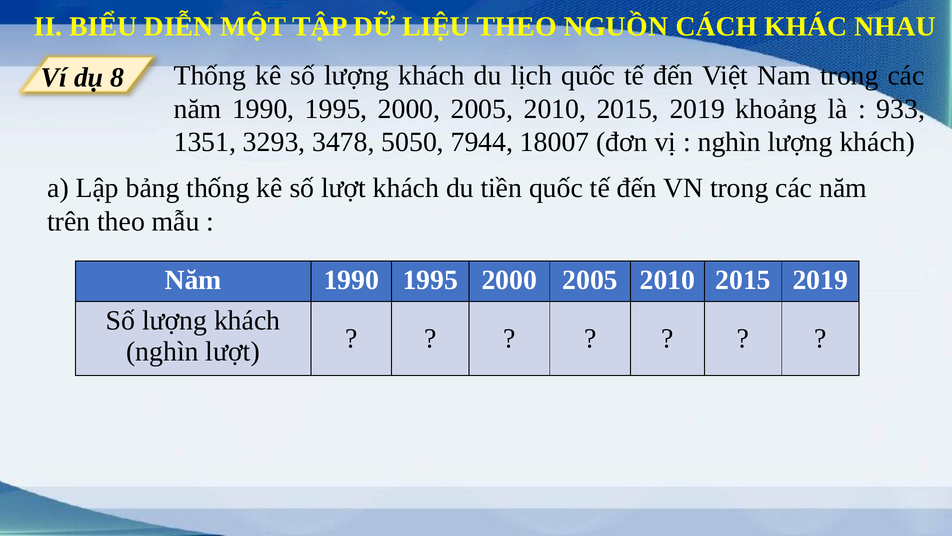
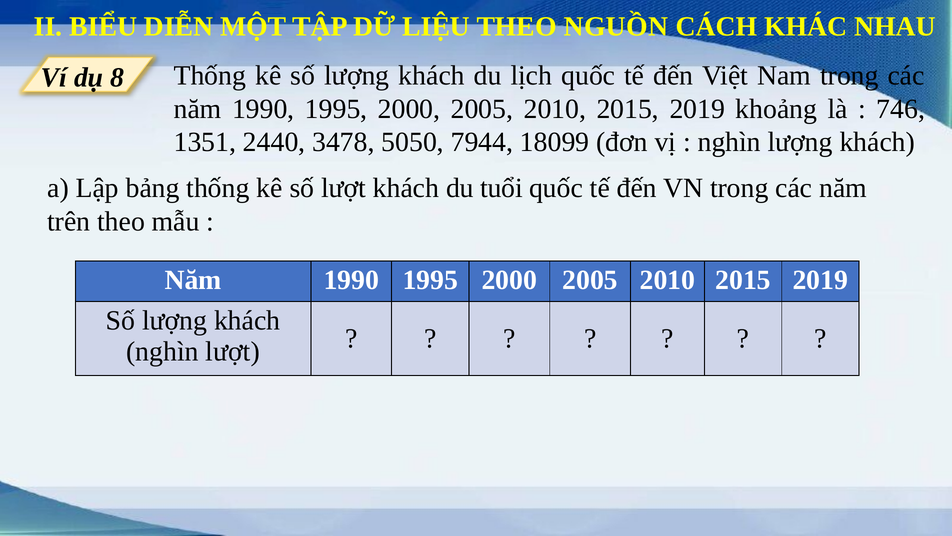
933: 933 -> 746 (901, 109)
3293: 3293 -> 2440 (274, 142)
18007: 18007 -> 18099 (555, 142)
tiền: tiền -> tuổi (502, 188)
